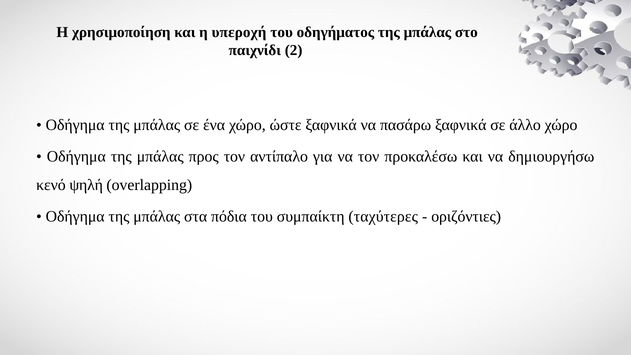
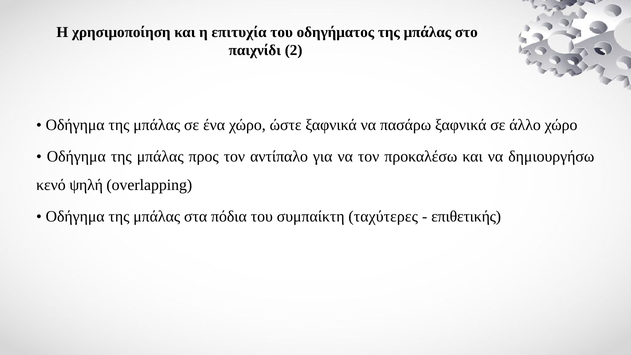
υπεροχή: υπεροχή -> επιτυχία (239, 32)
οριζόντιες: οριζόντιες -> επιθετικής (466, 216)
